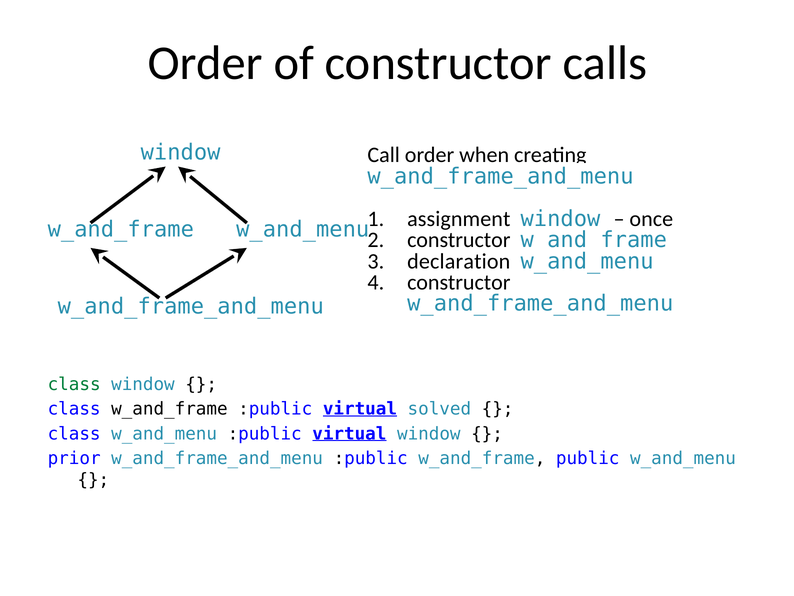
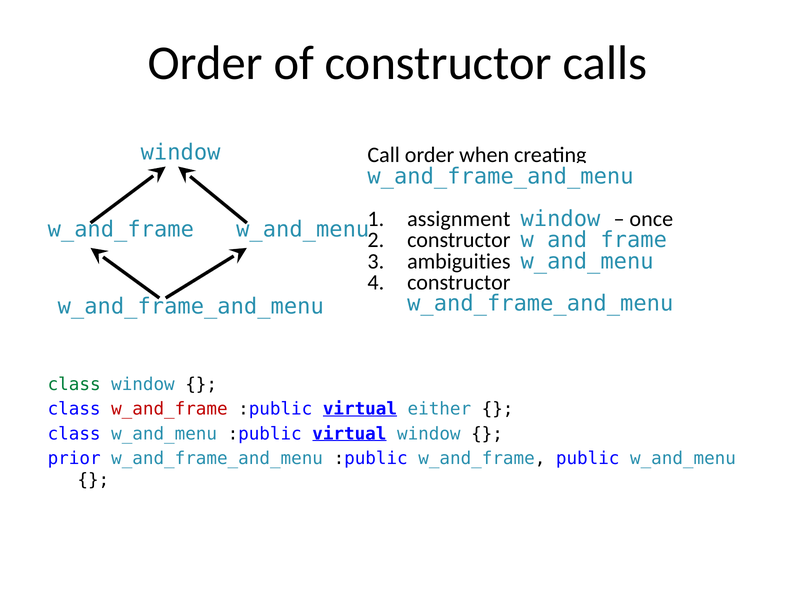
declaration: declaration -> ambiguities (459, 261)
w_and_frame colour: black -> red (169, 409)
solved: solved -> either (439, 409)
